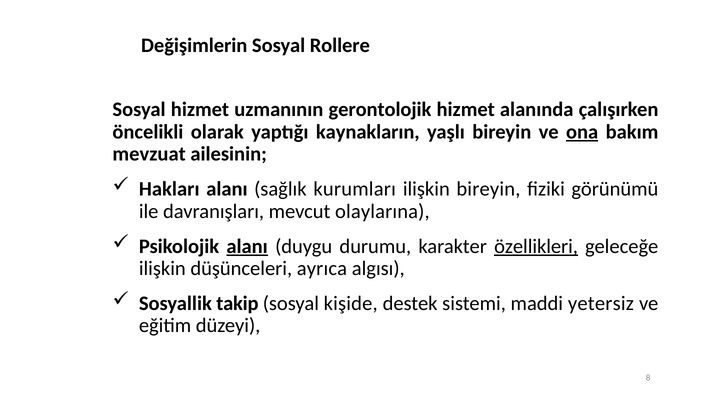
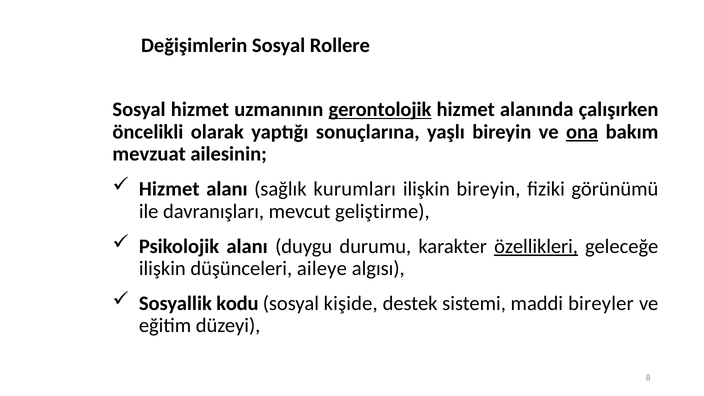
gerontolojik underline: none -> present (380, 110)
kaynakların: kaynakların -> sonuçlarına (368, 132)
Hakları: Hakları -> Hizmet (169, 189)
olaylarına: olaylarına -> geliştirme (382, 211)
alanı underline: present -> none (247, 246)
ayrıca: ayrıca -> aileye (322, 268)
takip: takip -> kodu (237, 304)
yetersiz: yetersiz -> bireyler (601, 304)
